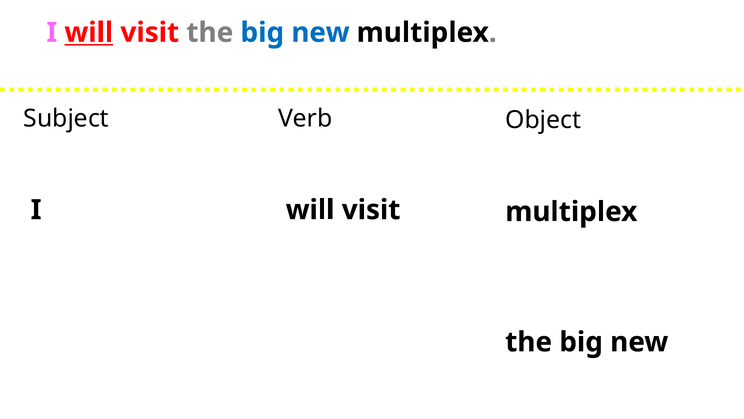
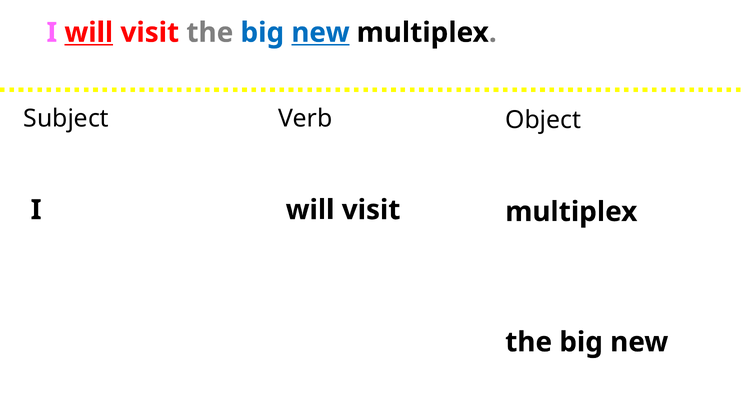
new underline: none -> present (320, 33)
